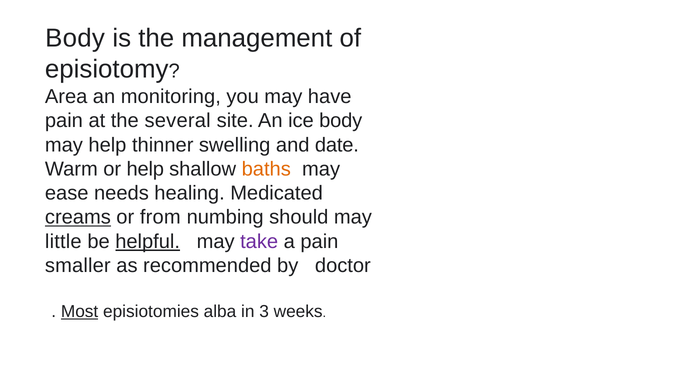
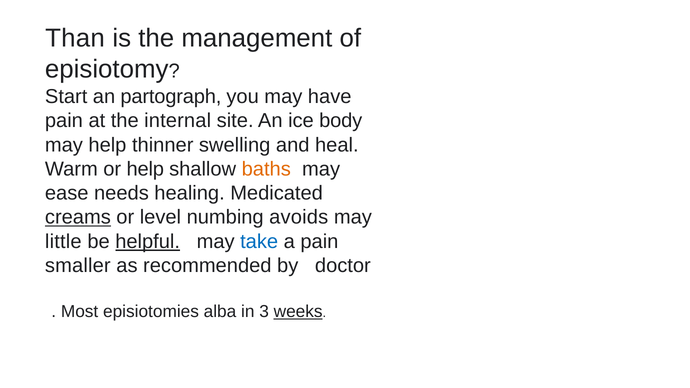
Body: Body -> Than (75, 38)
Area: Area -> Start (66, 97)
monitoring: monitoring -> partograph (171, 97)
several: several -> internal (178, 121)
date: date -> heal (337, 145)
from: from -> level (160, 217)
should: should -> avoids (299, 217)
take colour: purple -> blue (259, 242)
Most underline: present -> none (80, 312)
weeks underline: none -> present (298, 312)
